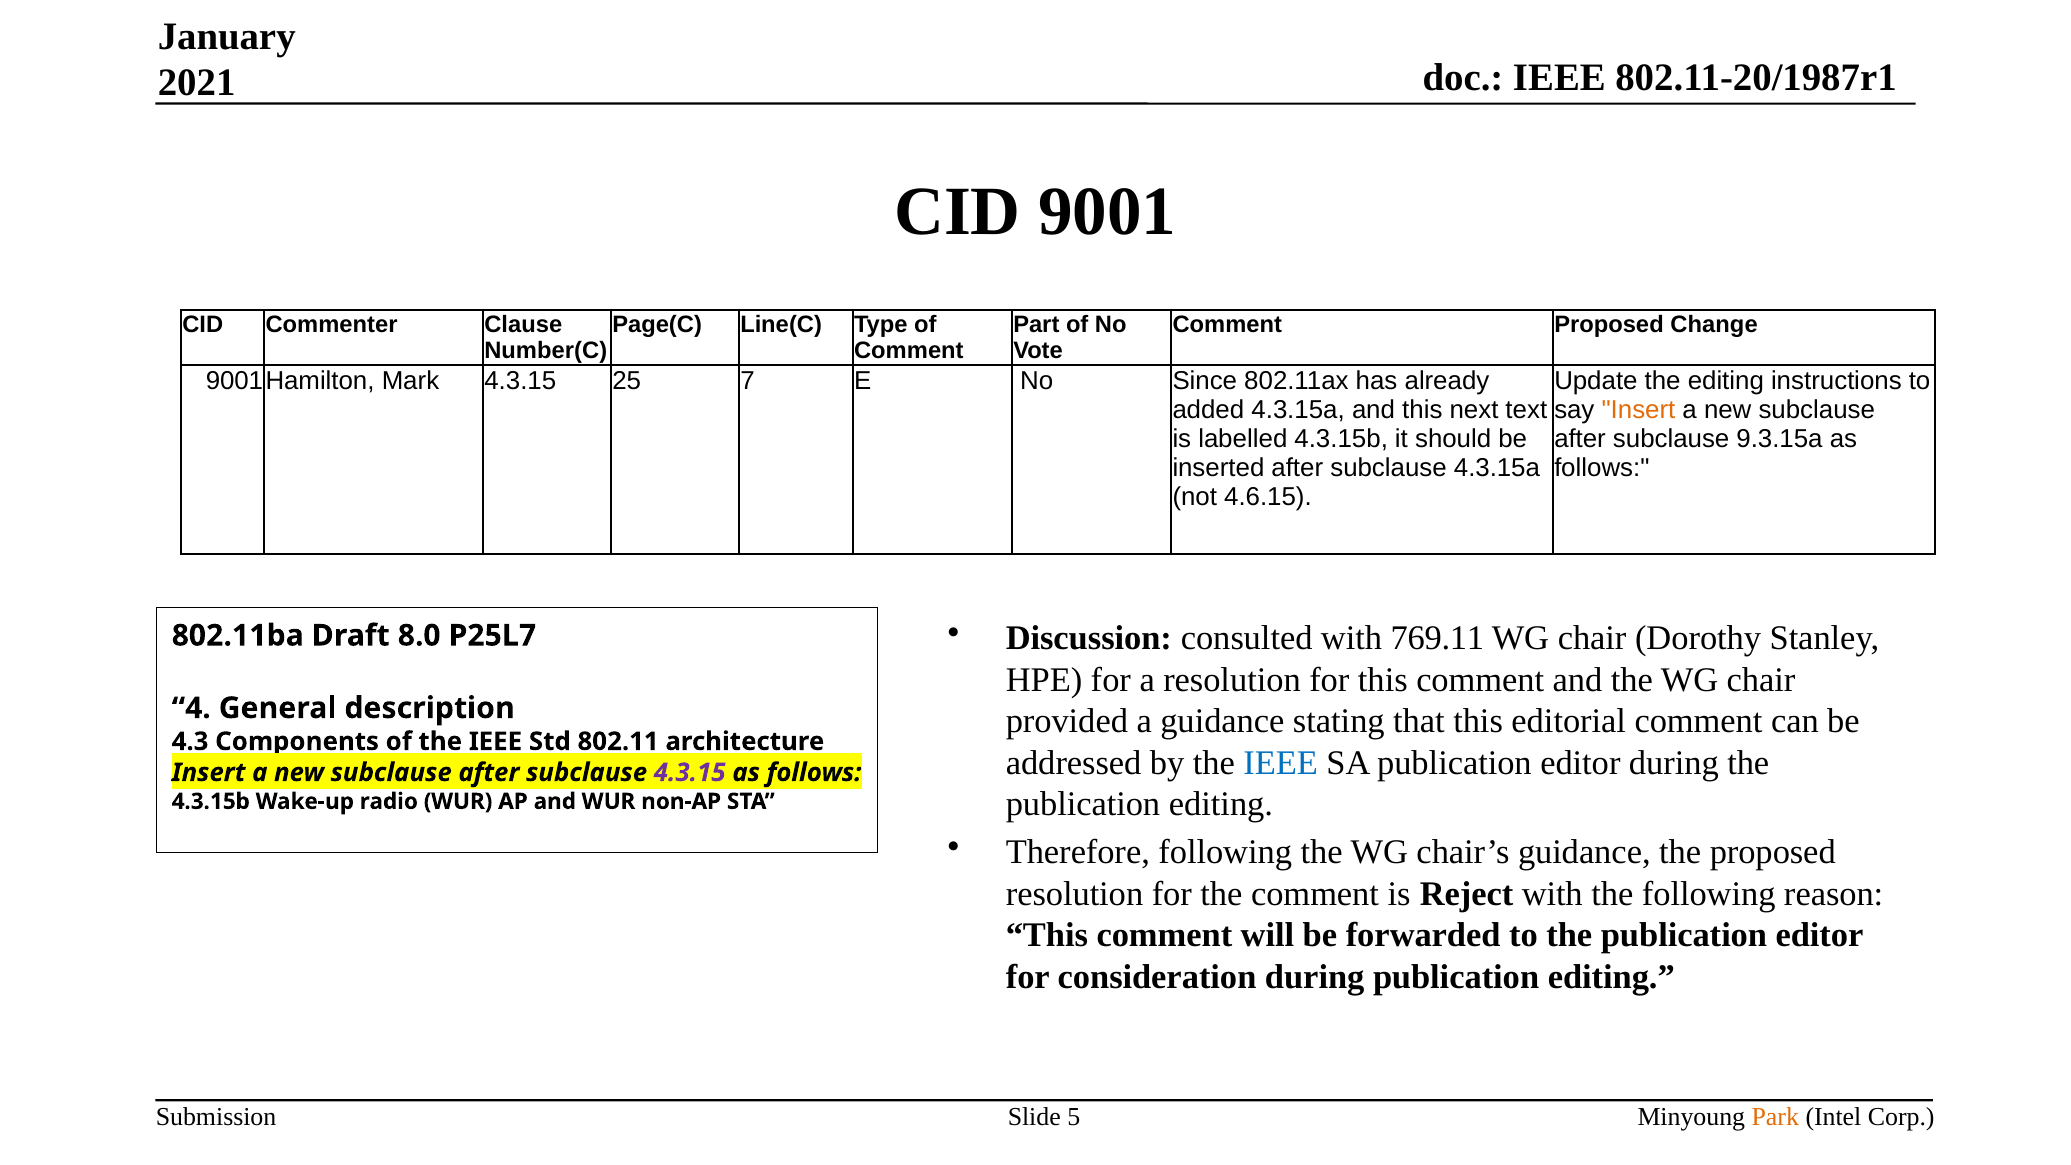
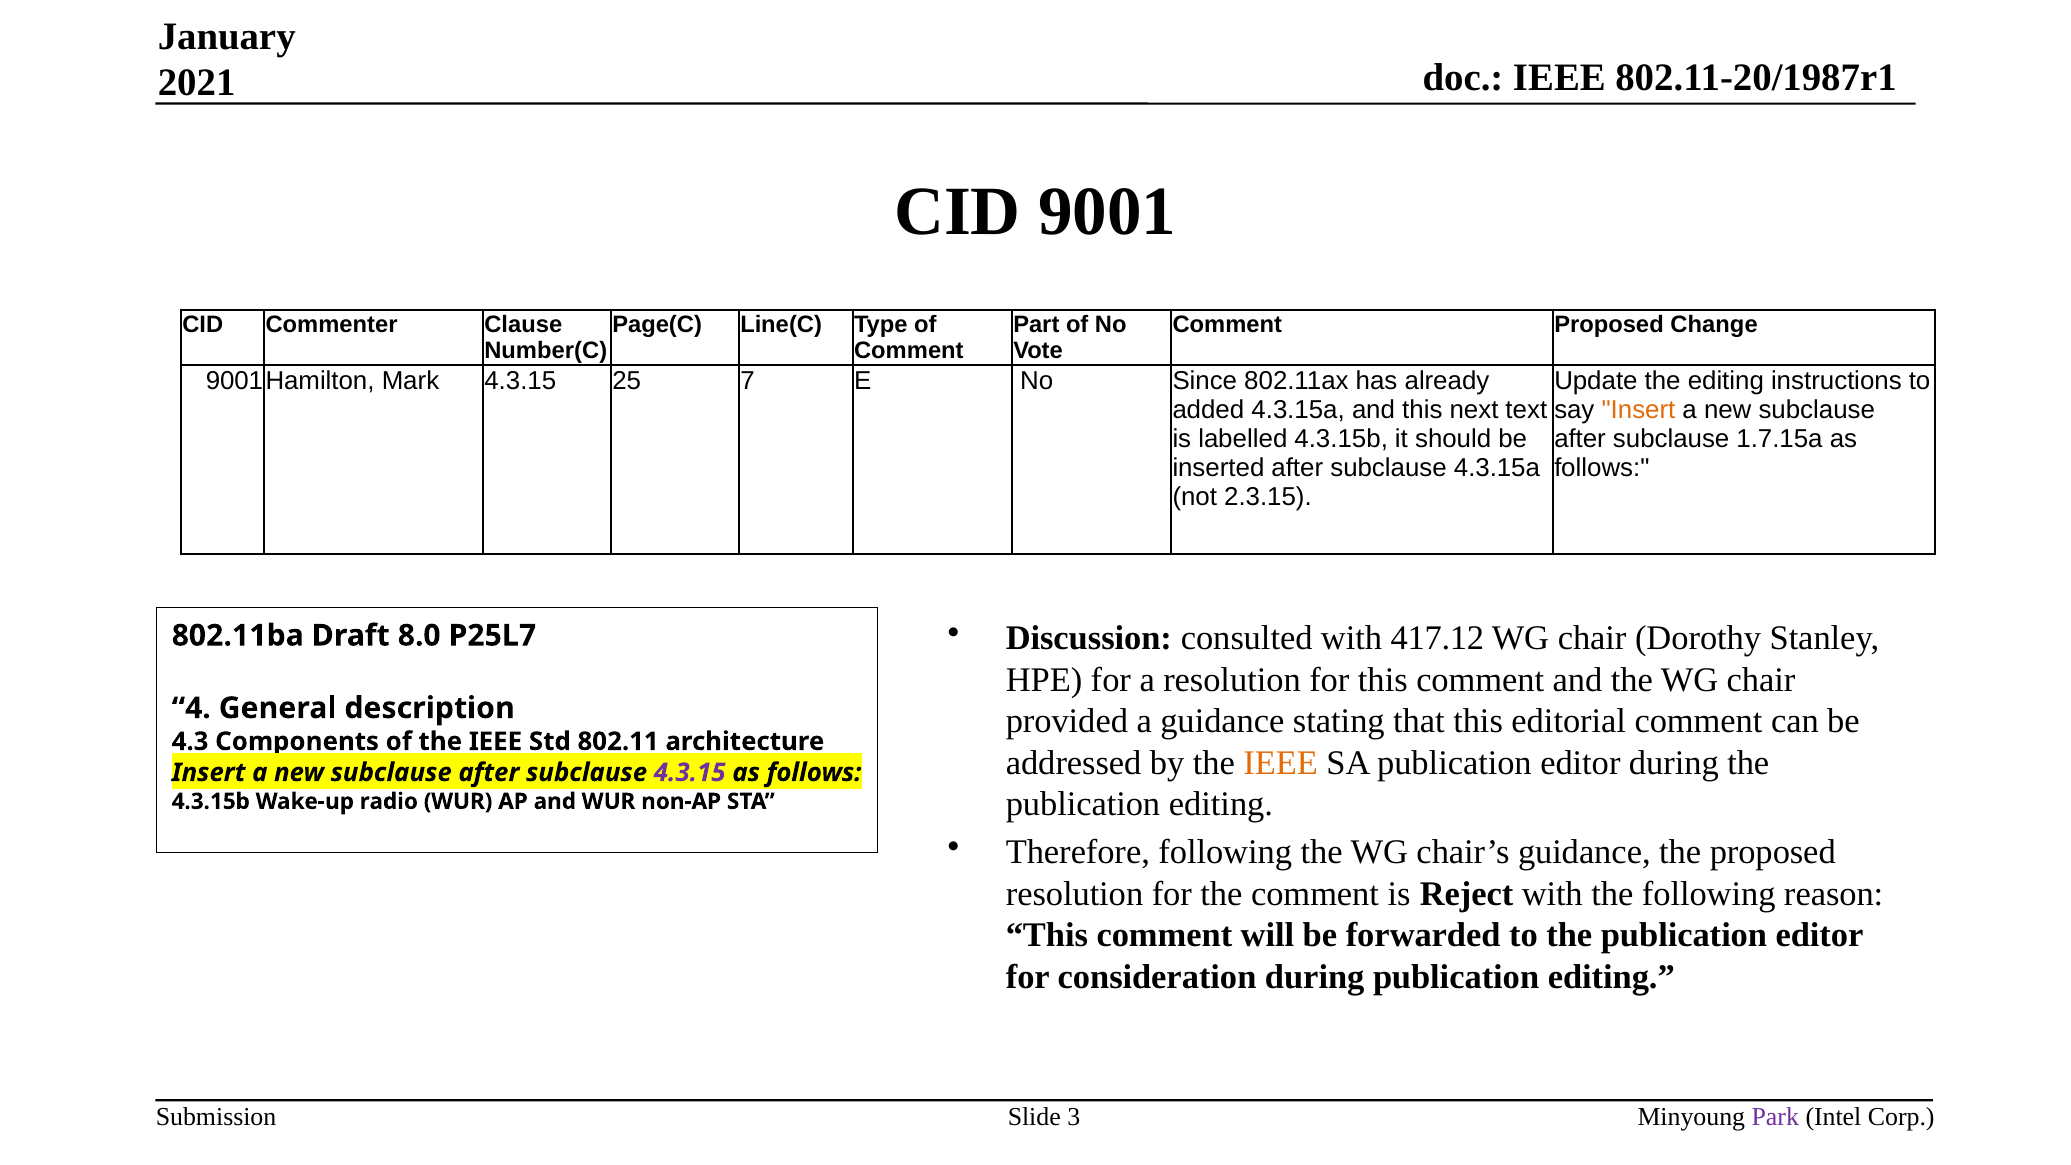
9.3.15a: 9.3.15a -> 1.7.15a (1780, 439)
4.6.15: 4.6.15 -> 2.3.15 (1268, 497)
769.11: 769.11 -> 417.12 (1437, 639)
IEEE colour: blue -> orange (1281, 763)
5: 5 -> 3 (1074, 1117)
Park colour: orange -> purple (1775, 1117)
